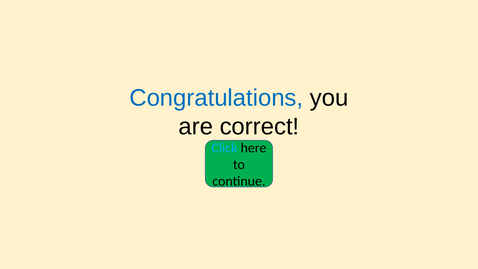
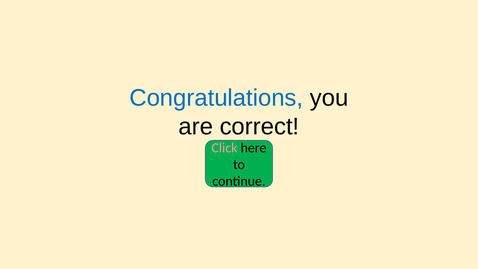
Click colour: light blue -> pink (224, 148)
